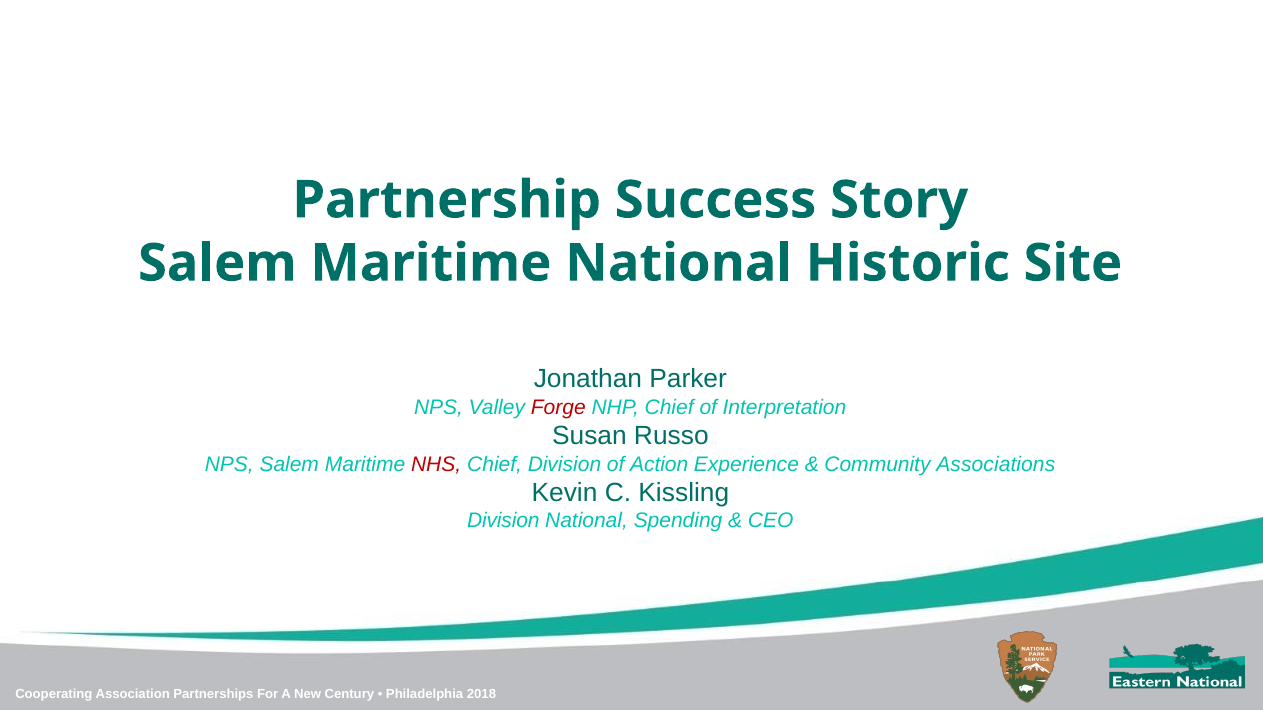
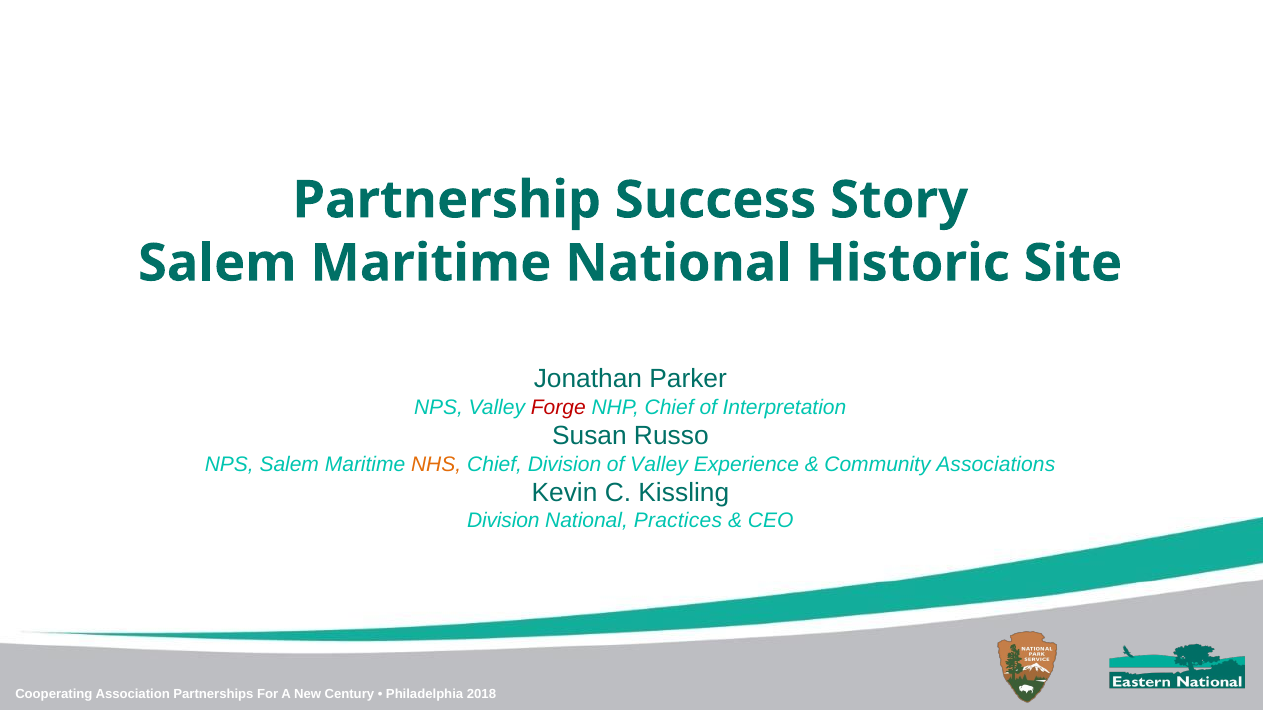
NHS colour: red -> orange (436, 464)
of Action: Action -> Valley (659, 464)
Spending: Spending -> Practices (678, 521)
